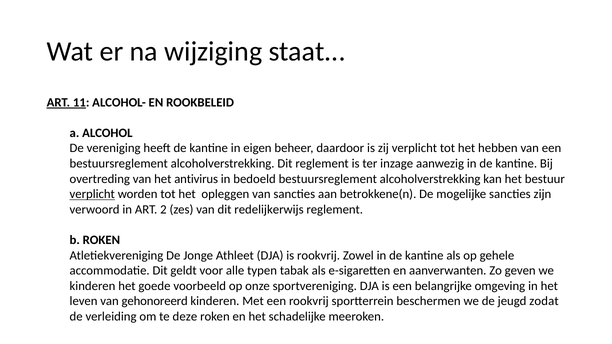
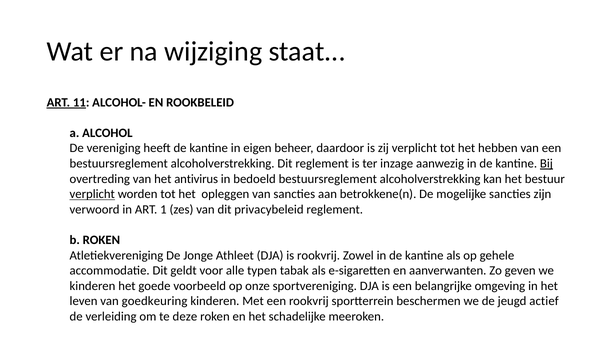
Bij underline: none -> present (546, 164)
2: 2 -> 1 (163, 210)
redelijkerwijs: redelijkerwijs -> privacybeleid (269, 210)
gehonoreerd: gehonoreerd -> goedkeuring (155, 301)
zodat: zodat -> actief (544, 301)
